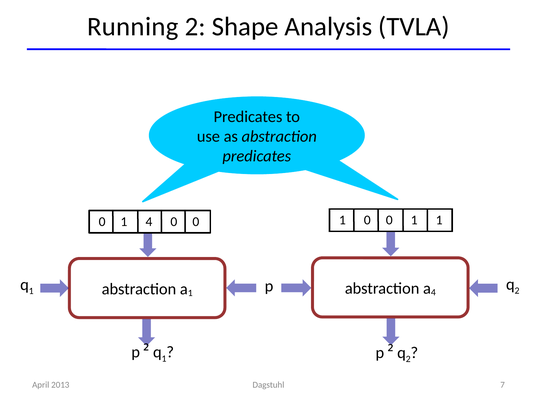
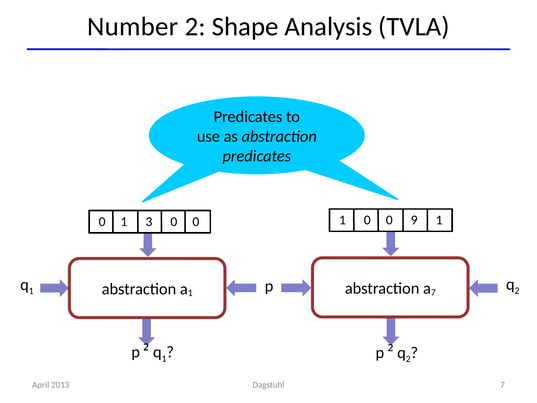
Running: Running -> Number (133, 26)
1 4: 4 -> 3 (149, 221)
1 0 0 1: 1 -> 9 (414, 220)
4: 4 -> 7 (433, 292)
